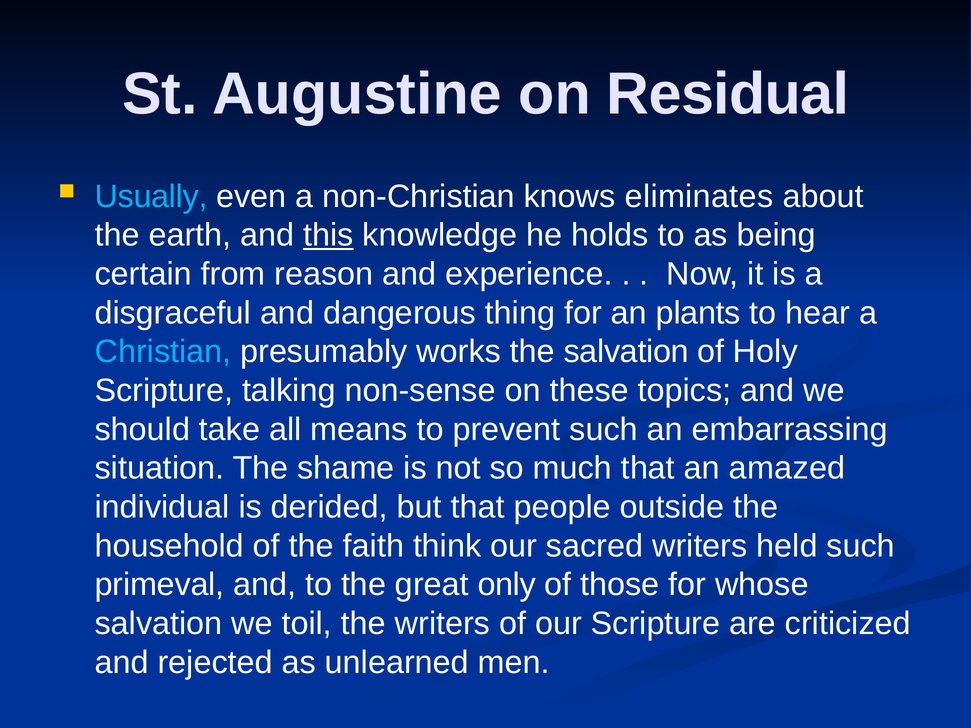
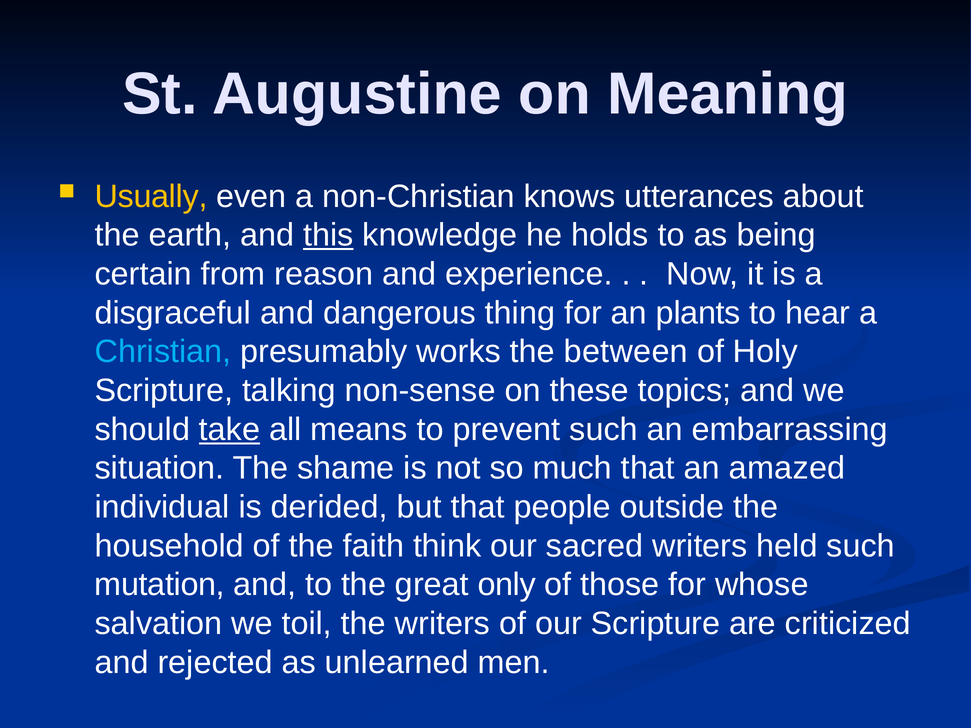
Residual: Residual -> Meaning (728, 94)
Usually colour: light blue -> yellow (151, 196)
eliminates: eliminates -> utterances (699, 196)
the salvation: salvation -> between (626, 352)
take underline: none -> present (230, 430)
primeval: primeval -> mutation (160, 585)
